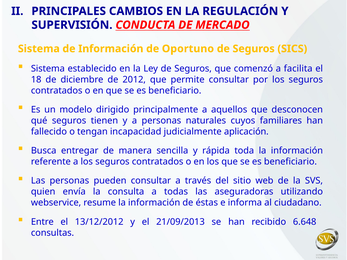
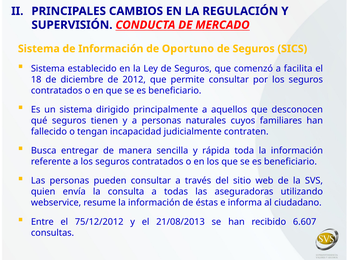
un modelo: modelo -> sistema (76, 110)
aplicación: aplicación -> contraten (246, 132)
13/12/2012: 13/12/2012 -> 75/12/2012 (99, 222)
21/09/2013: 21/09/2013 -> 21/08/2013 (180, 222)
6.648: 6.648 -> 6.607 (305, 222)
